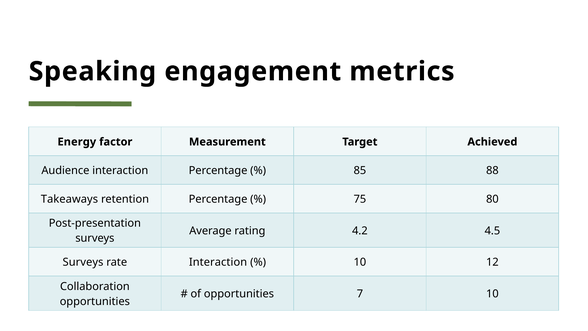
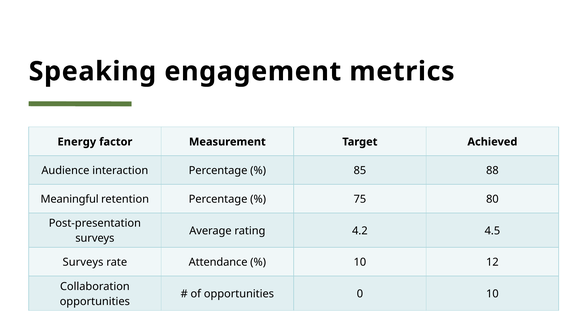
Takeaways: Takeaways -> Meaningful (70, 199)
rate Interaction: Interaction -> Attendance (218, 262)
7: 7 -> 0 (360, 294)
